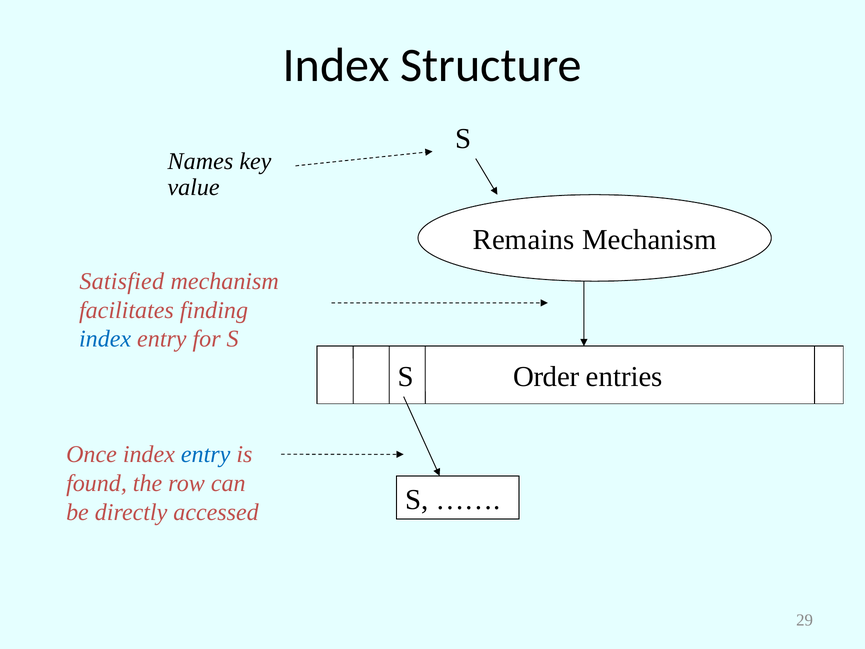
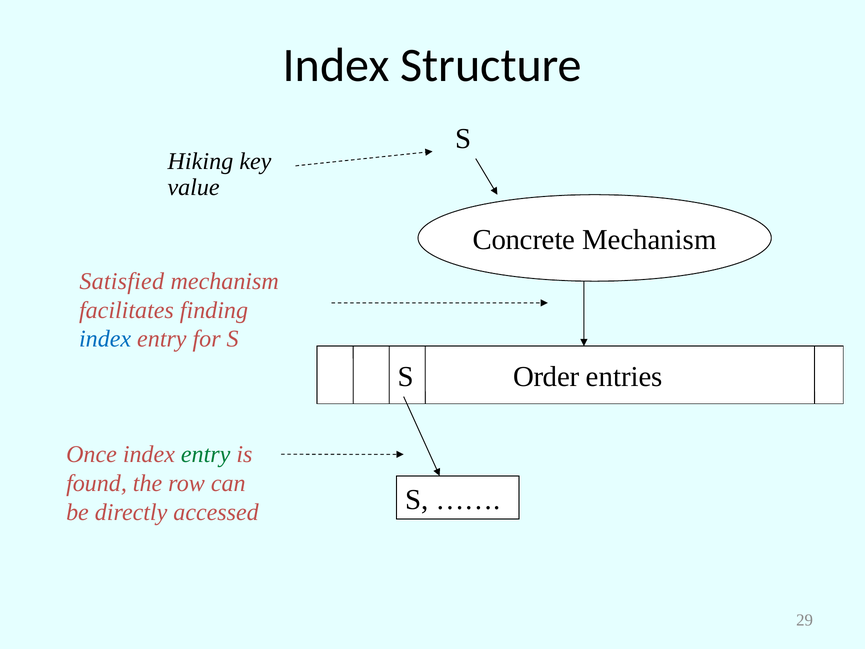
Names: Names -> Hiking (200, 161)
Remains: Remains -> Concrete (524, 240)
entry colour: blue -> green (206, 454)
